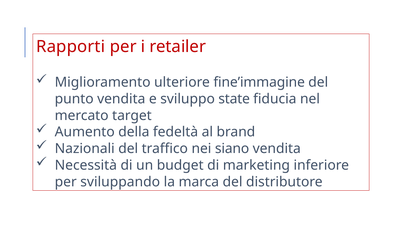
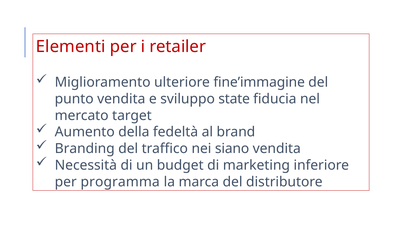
Rapporti: Rapporti -> Elementi (71, 47)
Nazionali: Nazionali -> Branding (85, 149)
sviluppando: sviluppando -> programma (120, 182)
